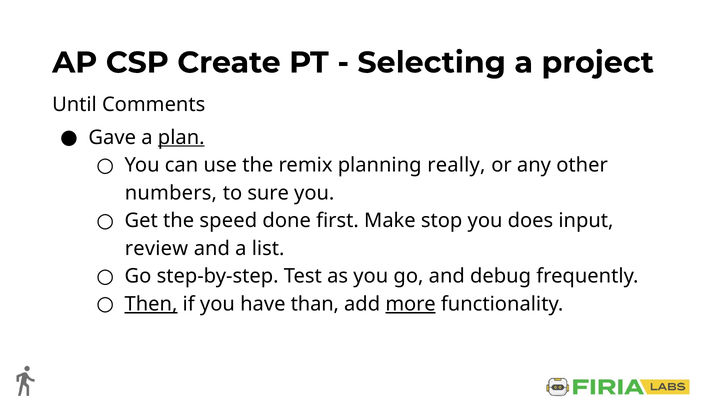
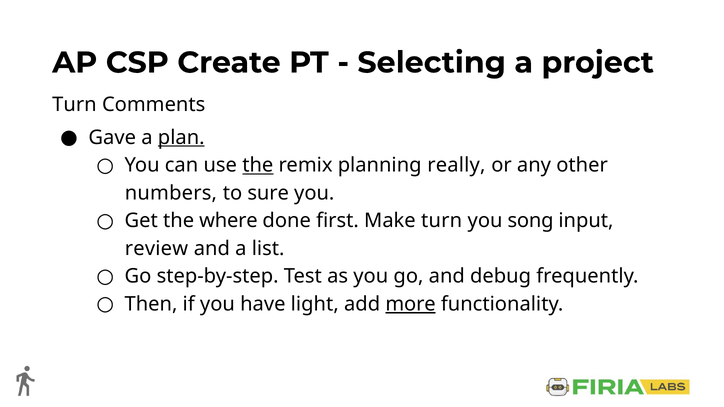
Until: Until -> Turn (74, 105)
the underline: none -> present (258, 165)
speed: speed -> where (228, 221)
Make stop: stop -> turn (442, 221)
does: does -> song (531, 221)
Then underline: present -> none (151, 304)
than: than -> light (315, 304)
